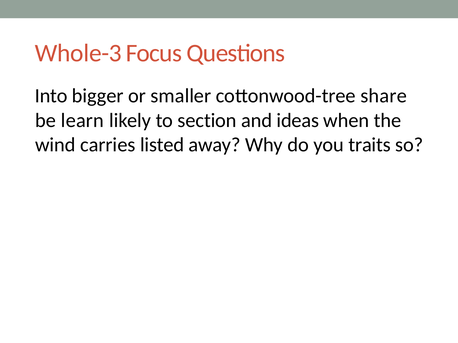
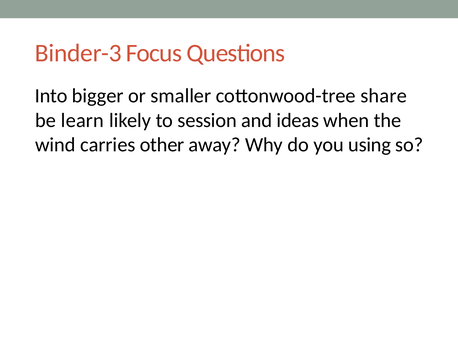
Whole-3: Whole-3 -> Binder-3 (78, 53)
section: section -> session (207, 121)
listed: listed -> other (162, 145)
traits: traits -> using (370, 145)
